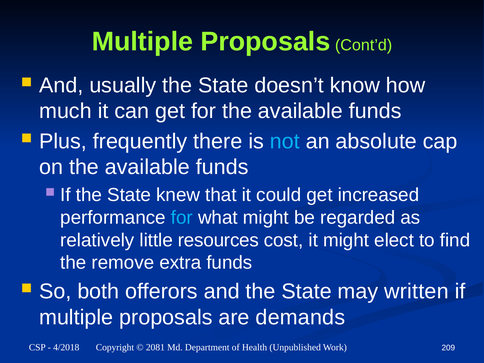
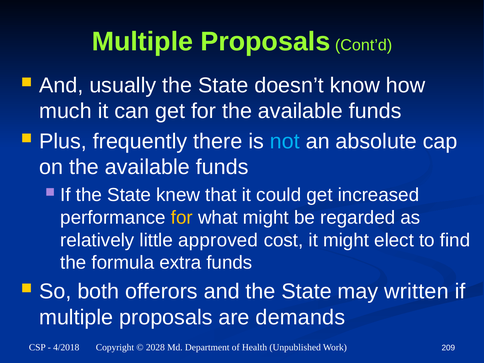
for colour: light blue -> yellow (182, 218)
resources: resources -> approved (218, 240)
remove: remove -> formula (123, 263)
2081: 2081 -> 2028 (155, 348)
